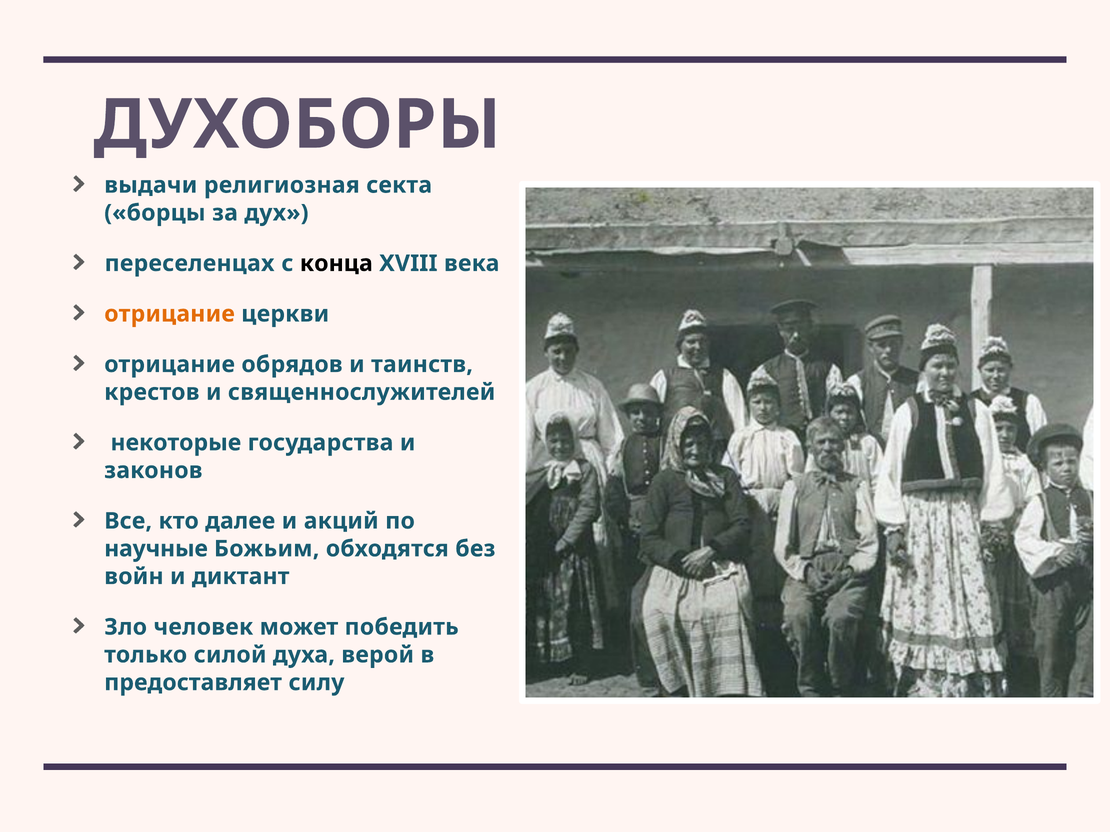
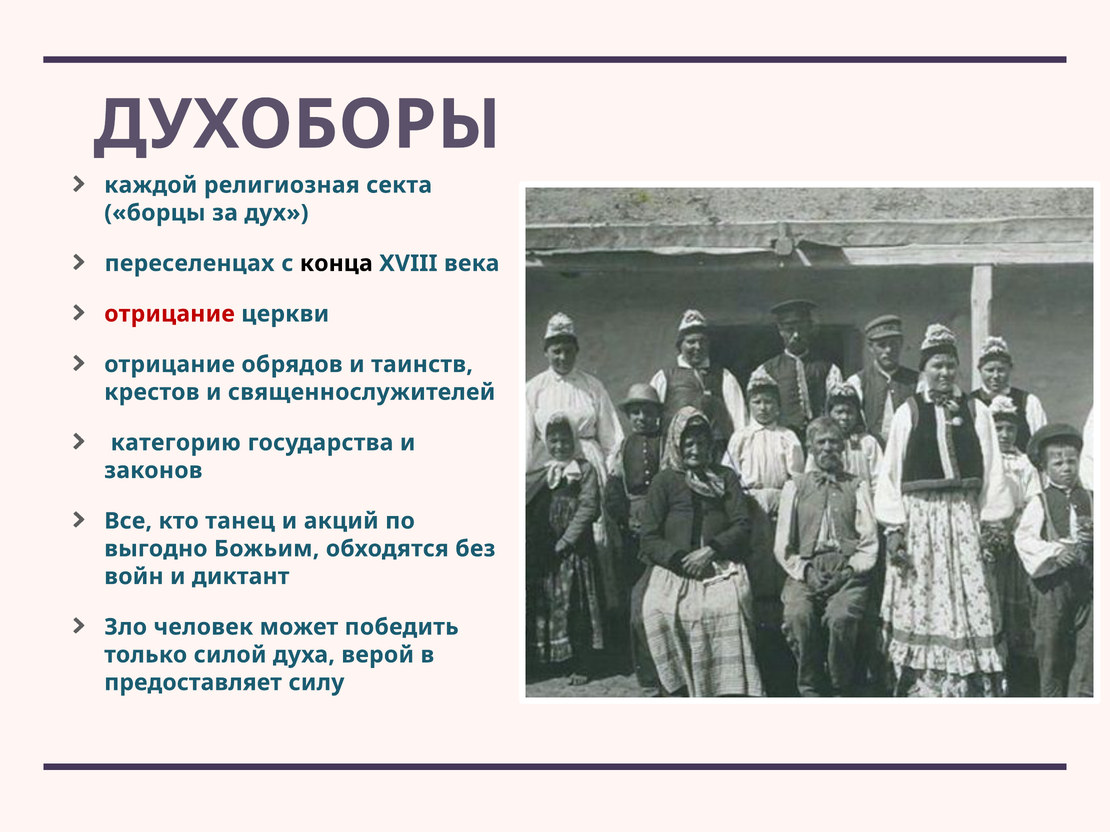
выдачи: выдачи -> каждой (151, 185)
отрицание colour: orange -> red (170, 314)
некоторые: некоторые -> категорию (176, 443)
далее: далее -> танец (240, 521)
научные: научные -> выгодно (156, 549)
